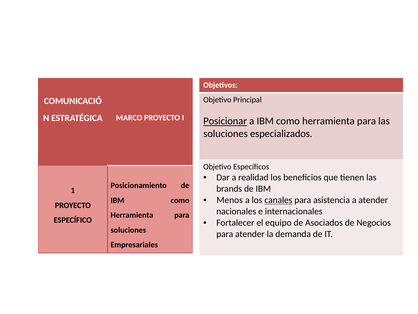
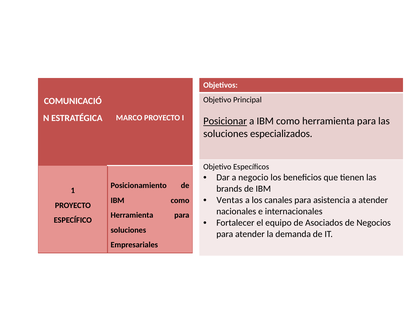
realidad: realidad -> negocio (253, 177)
Menos: Menos -> Ventas (230, 200)
canales underline: present -> none (278, 200)
